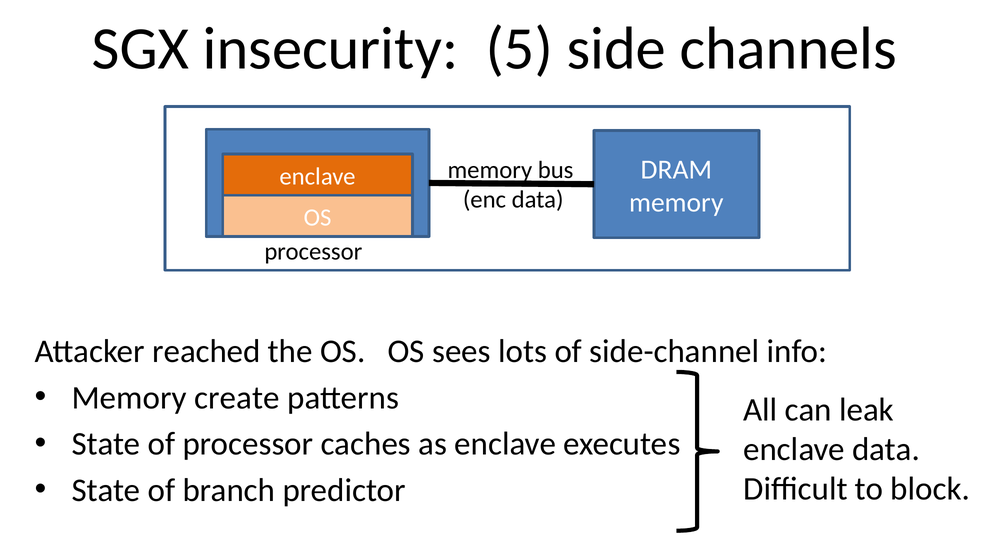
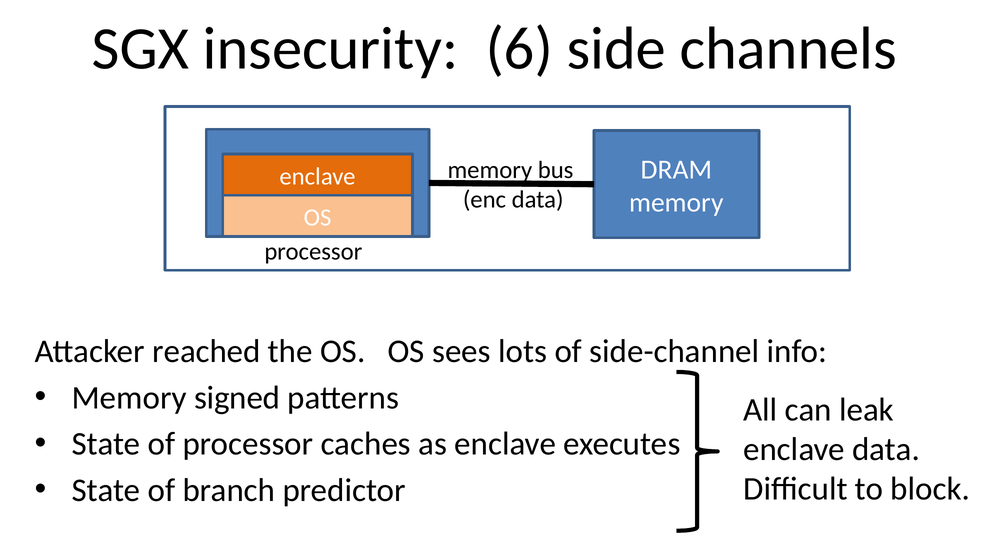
5: 5 -> 6 (519, 49)
create: create -> signed (237, 398)
